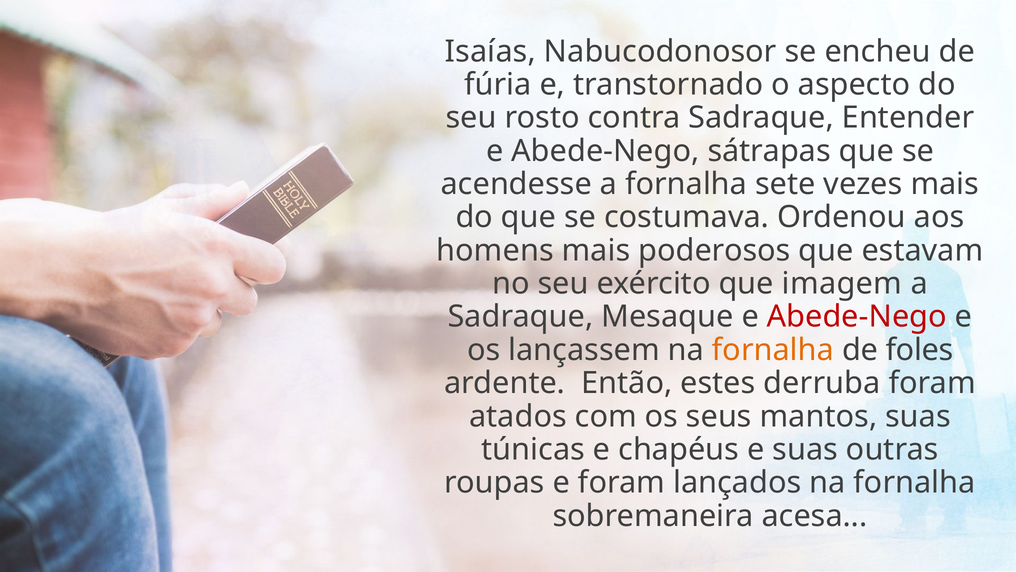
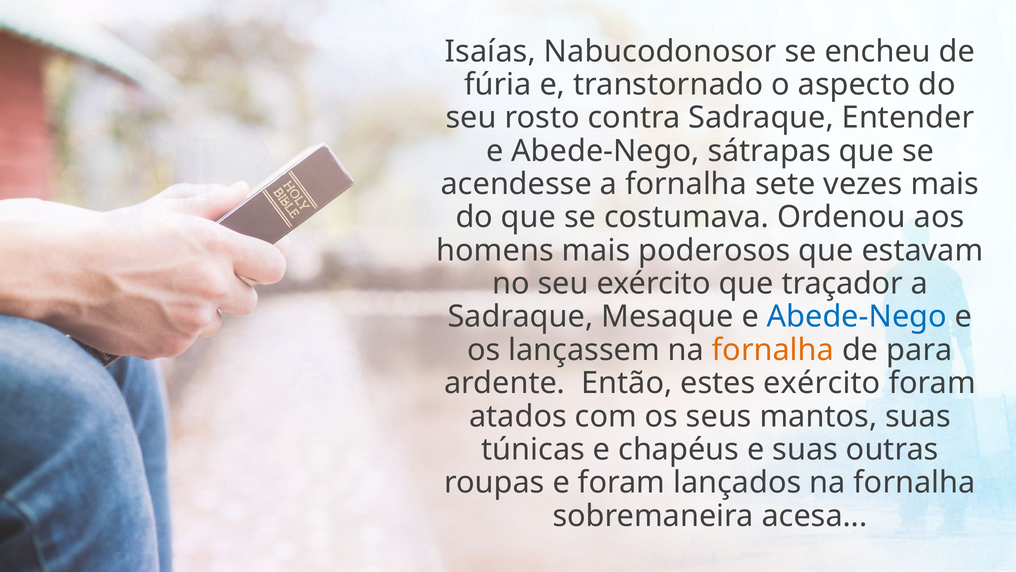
imagem: imagem -> traçador (842, 283)
Abede-Nego colour: red -> blue (857, 317)
foles: foles -> para (919, 350)
estes derruba: derruba -> exército (822, 383)
